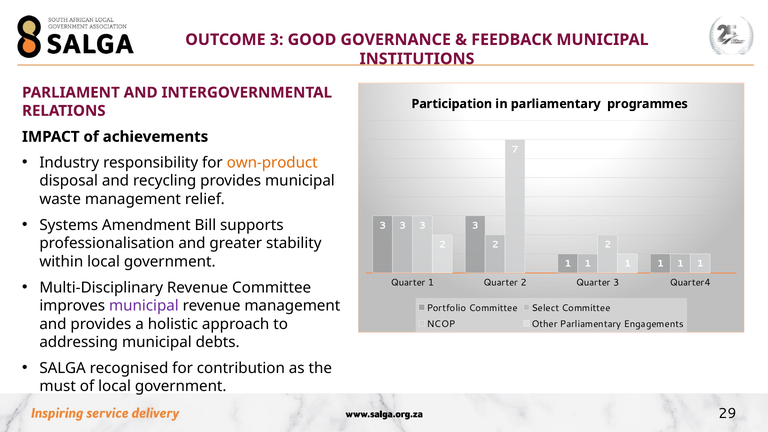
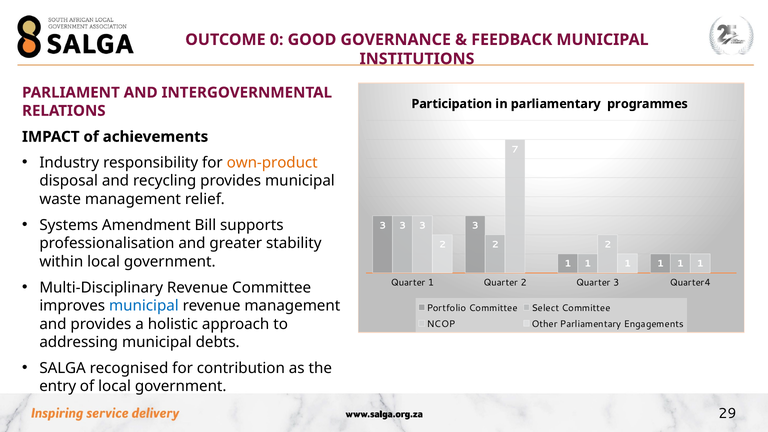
OUTCOME 3: 3 -> 0 (277, 40)
municipal colour: purple -> blue (144, 306)
must: must -> entry (58, 386)
